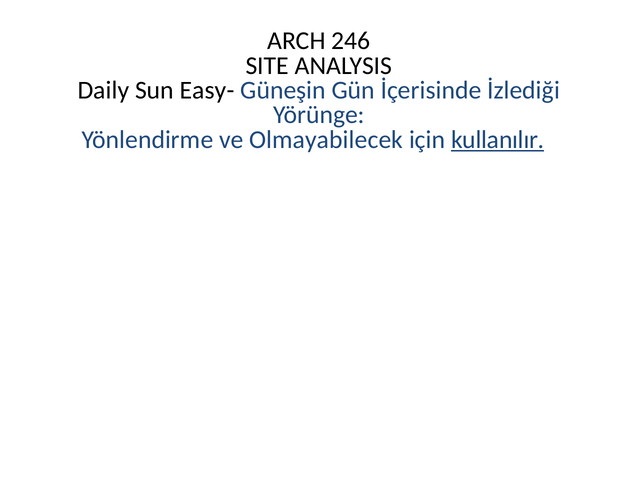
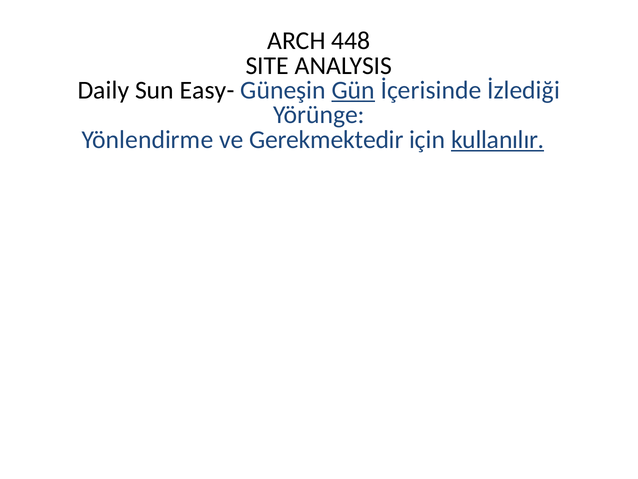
246: 246 -> 448 (351, 41)
Gün underline: none -> present (353, 90)
Olmayabilecek: Olmayabilecek -> Gerekmektedir (326, 140)
